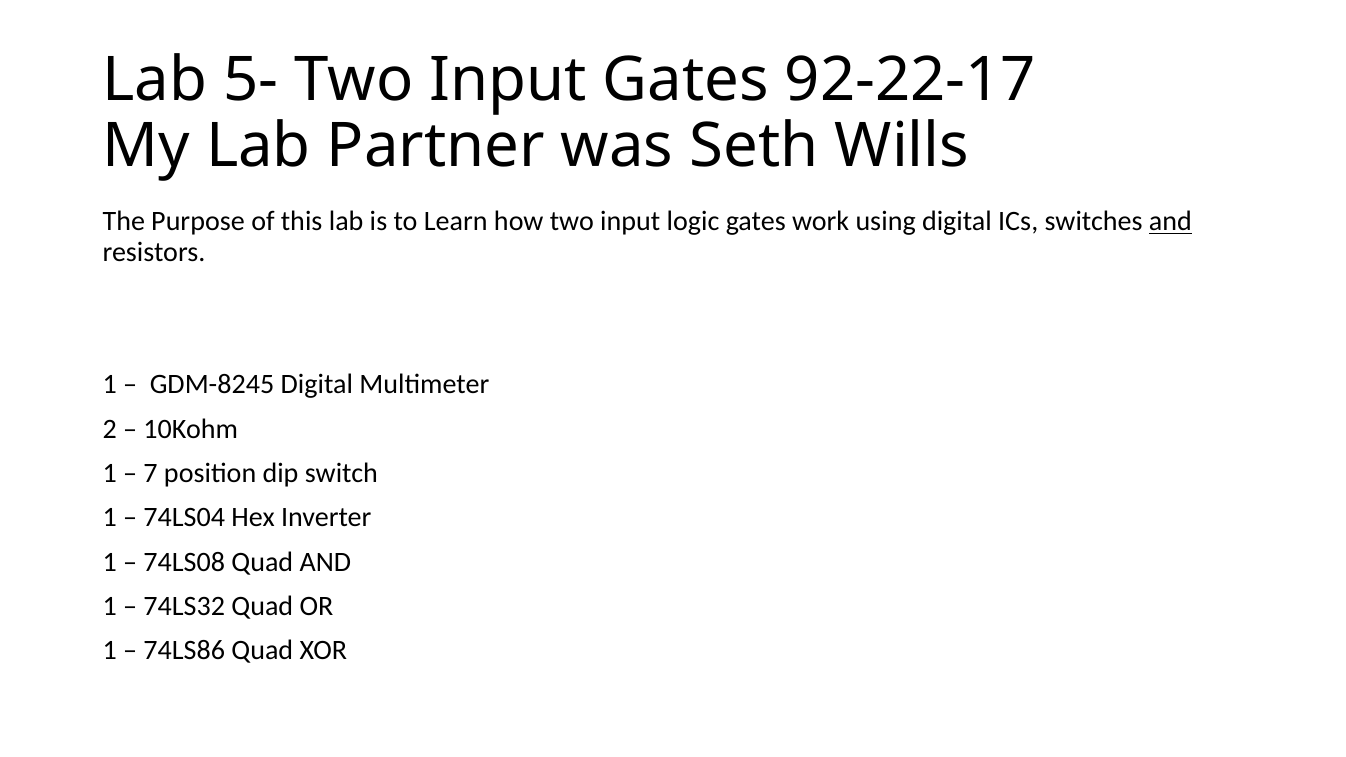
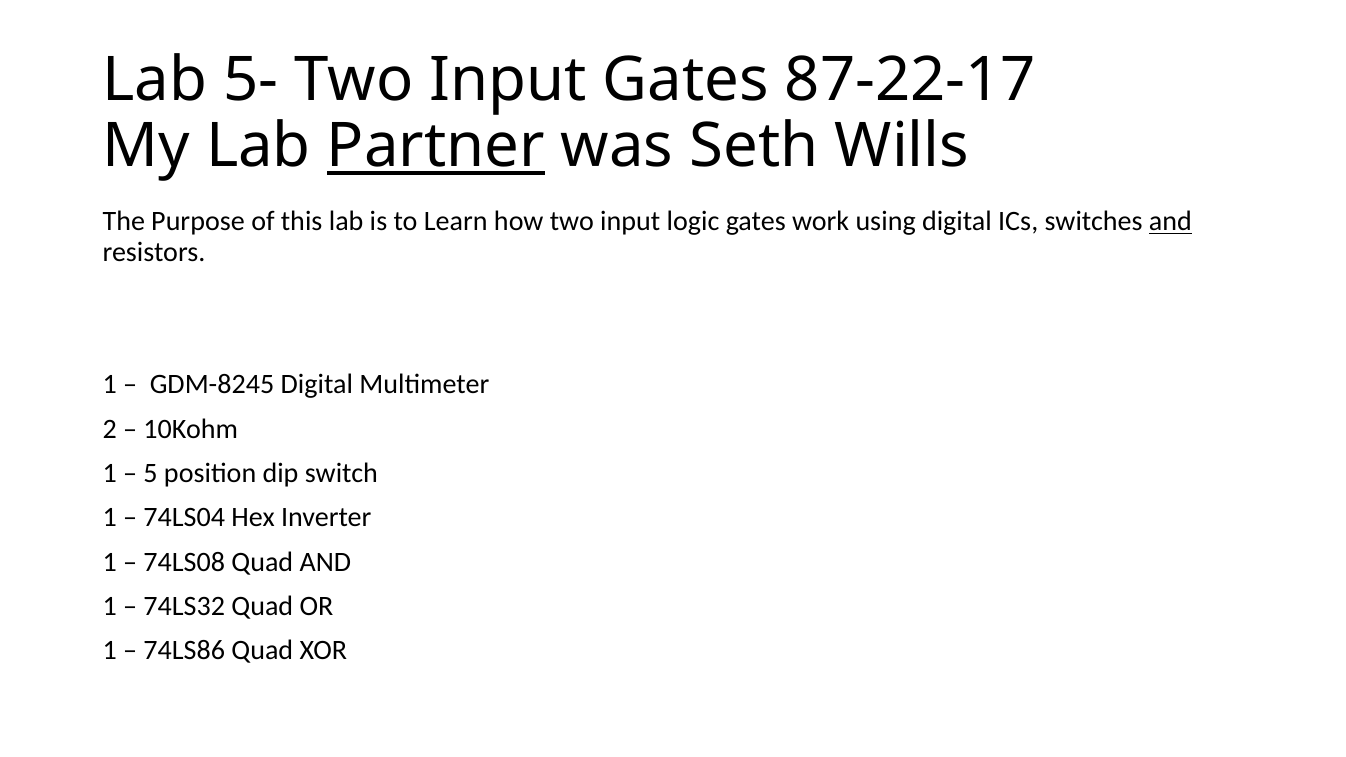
92-22-17: 92-22-17 -> 87-22-17 (911, 80)
Partner underline: none -> present (436, 146)
7: 7 -> 5 (151, 473)
